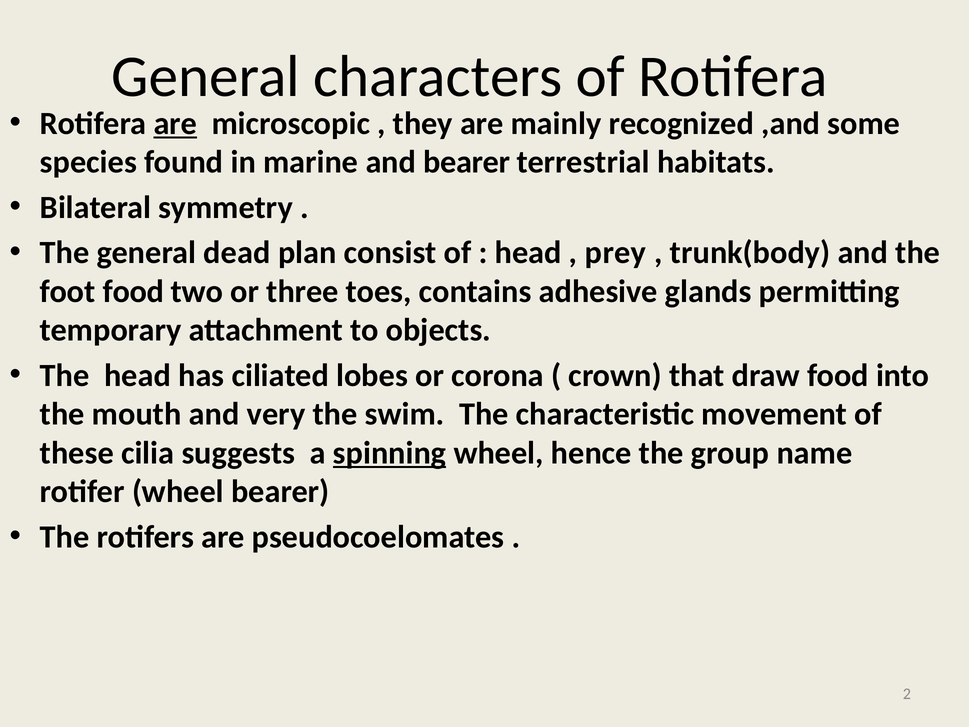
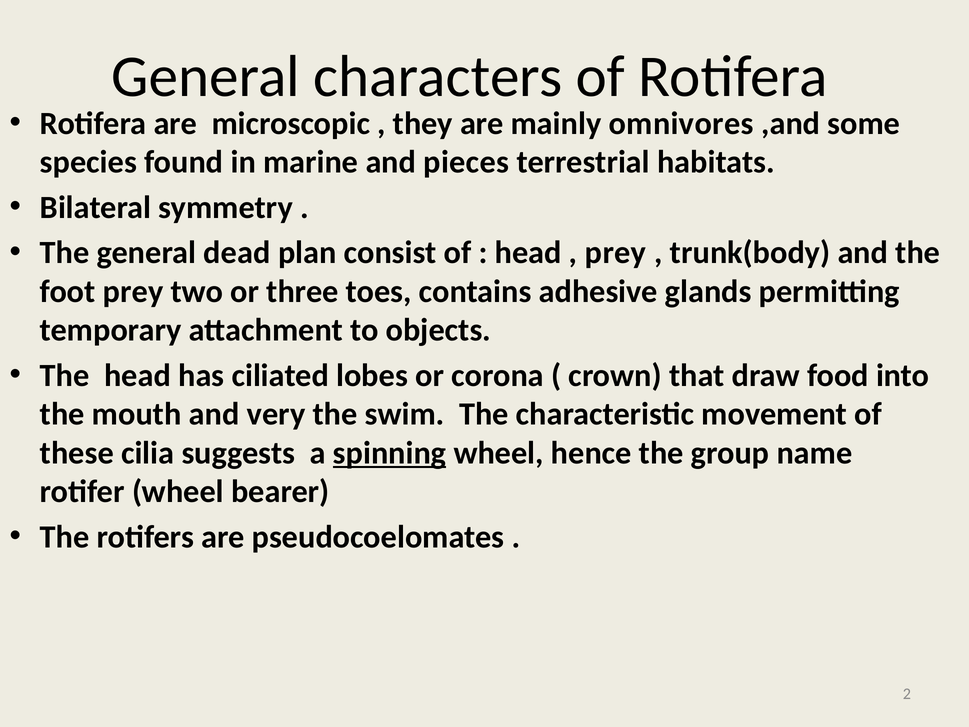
are underline: present -> none (175, 123)
recognized: recognized -> omnivores (681, 123)
and bearer: bearer -> pieces (466, 162)
foot food: food -> prey (133, 291)
